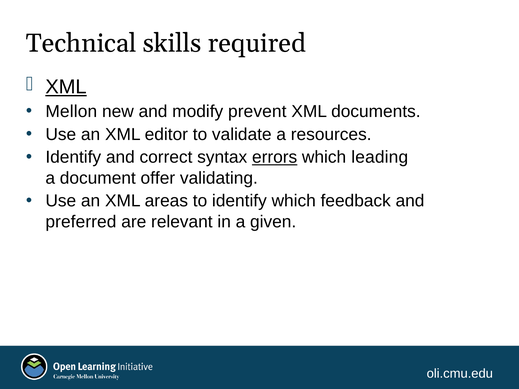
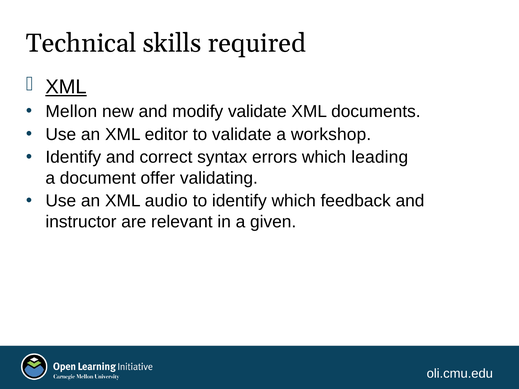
modify prevent: prevent -> validate (257, 112)
resources: resources -> workshop (331, 134)
errors underline: present -> none (275, 157)
areas: areas -> audio (166, 201)
preferred: preferred -> instructor (81, 222)
